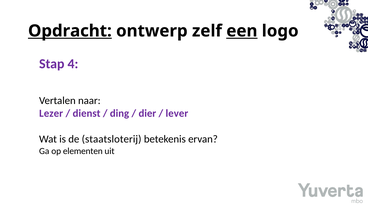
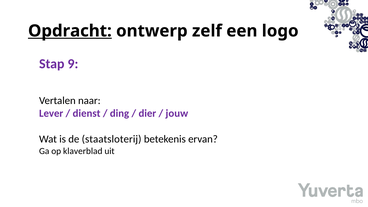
een underline: present -> none (242, 31)
4: 4 -> 9 (73, 64)
Lezer: Lezer -> Lever (51, 113)
lever: lever -> jouw (177, 113)
elementen: elementen -> klaverblad (83, 151)
